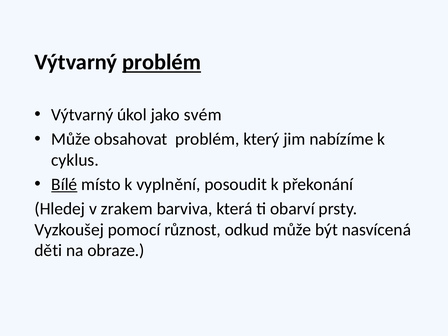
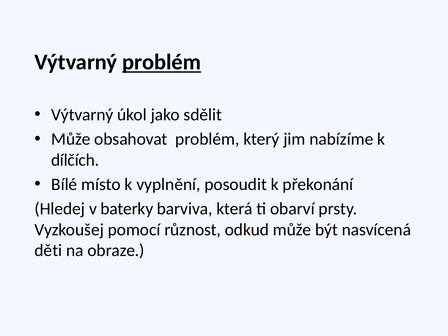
svém: svém -> sdělit (203, 115)
cyklus: cyklus -> dílčích (75, 160)
Bílé underline: present -> none (64, 184)
zrakem: zrakem -> baterky (127, 209)
